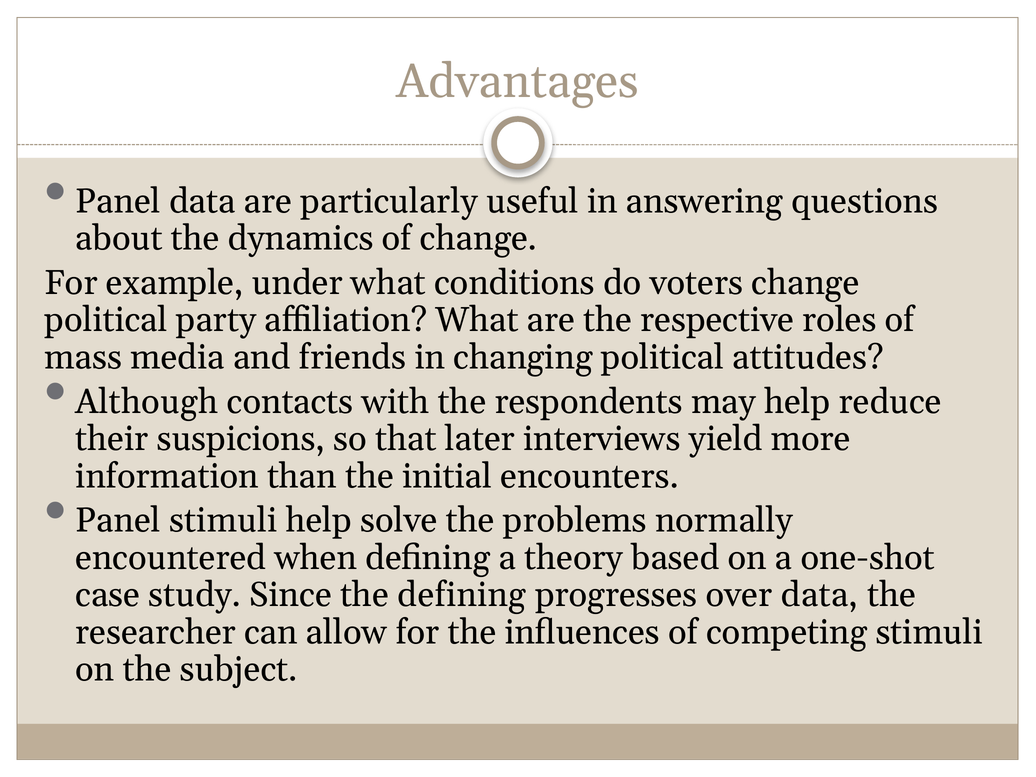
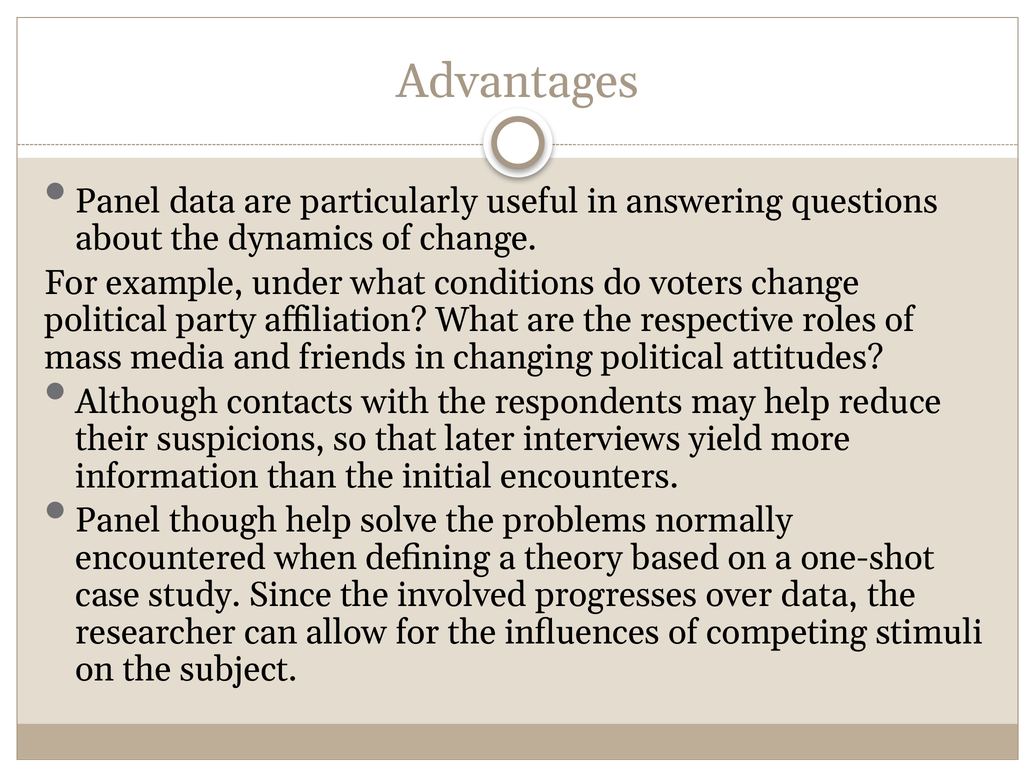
Panel stimuli: stimuli -> though (223, 520)
the defining: defining -> involved (462, 595)
